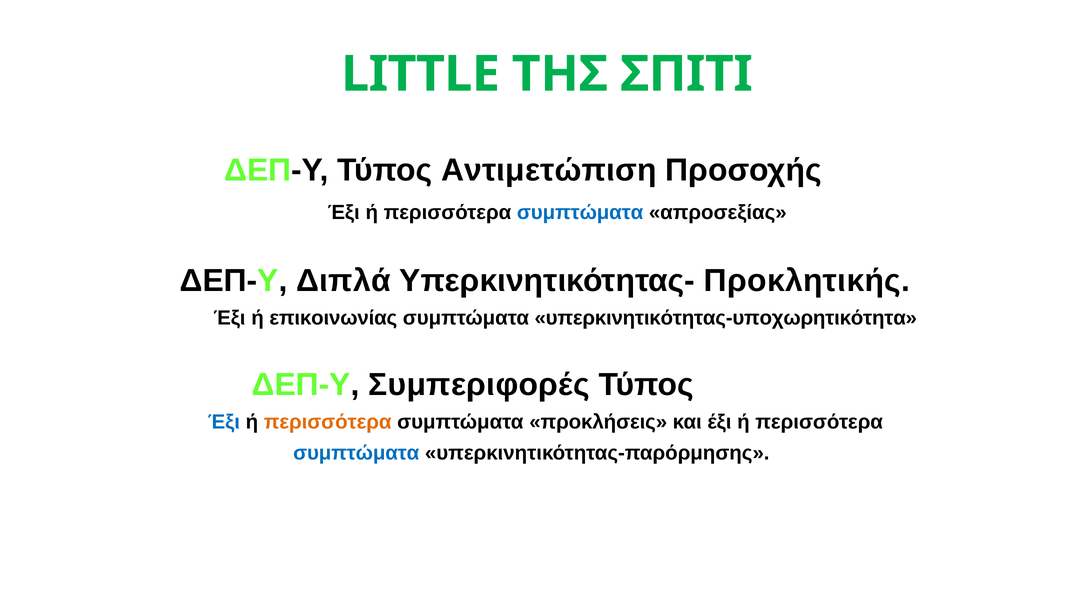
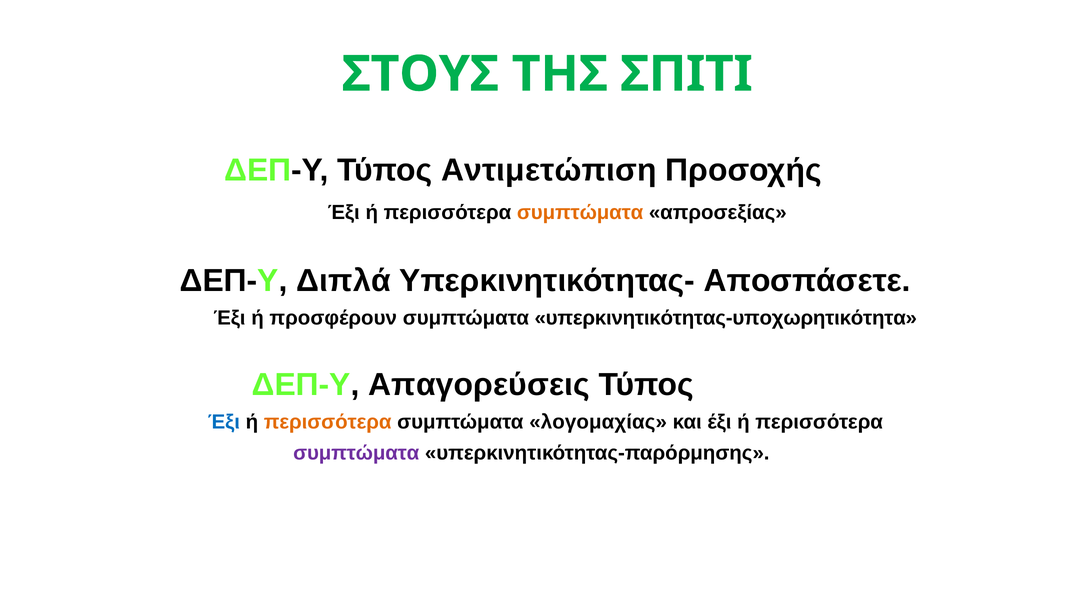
LITTLE: LITTLE -> ΣΤΟΥΣ (420, 74)
συμπτώματα colour: blue -> orange (580, 213)
Προκλητικής: Προκλητικής -> Αποσπάσετε (807, 281)
επικοινωνίας: επικοινωνίας -> προσφέρουν (333, 318)
Συμπεριφορές: Συμπεριφορές -> Απαγορεύσεις (479, 385)
προκλήσεις: προκλήσεις -> λογομαχίας (598, 422)
συμπτώματα colour: blue -> purple (356, 453)
